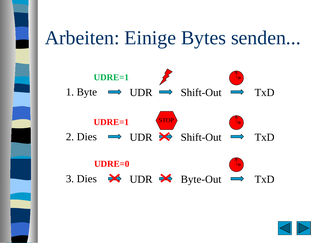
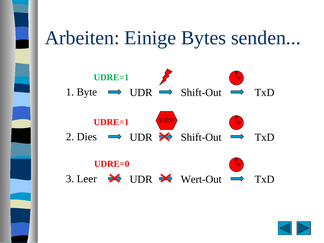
3 Dies: Dies -> Leer (87, 179)
Byte-Out: Byte-Out -> Wert-Out (201, 179)
